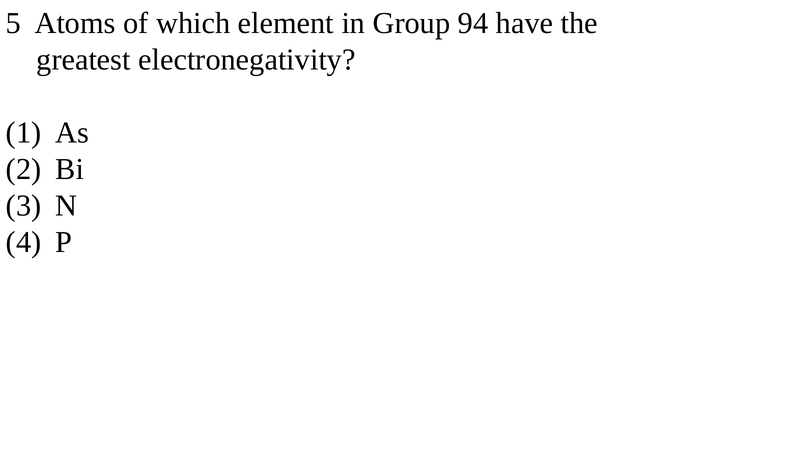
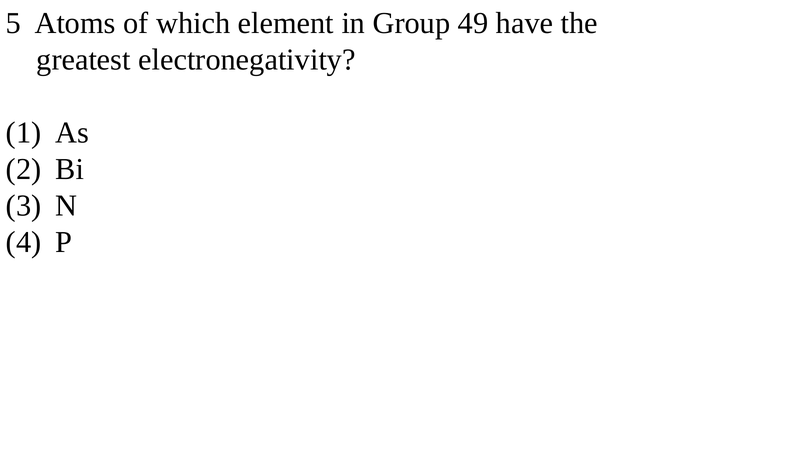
94: 94 -> 49 (473, 23)
